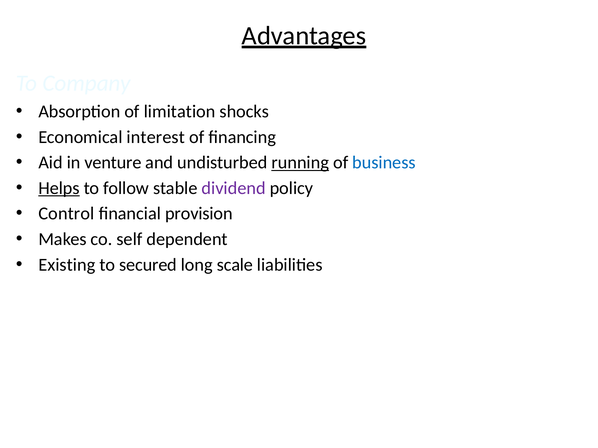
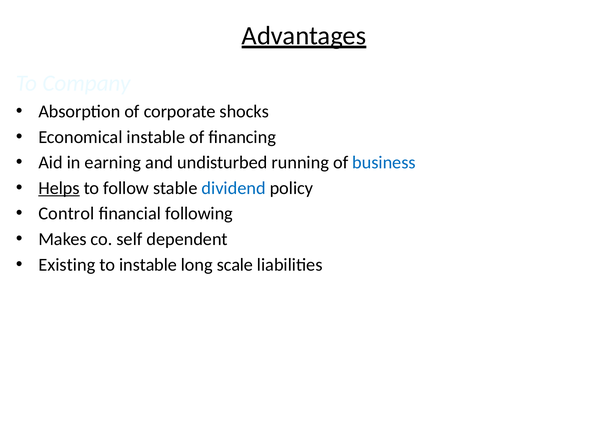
limitation: limitation -> corporate (180, 112)
Economical interest: interest -> instable (156, 137)
venture: venture -> earning (113, 163)
running underline: present -> none (300, 163)
dividend colour: purple -> blue (234, 188)
provision: provision -> following (199, 214)
to secured: secured -> instable (148, 265)
